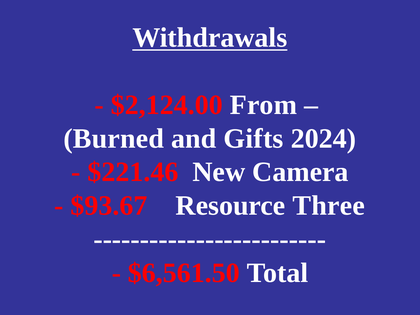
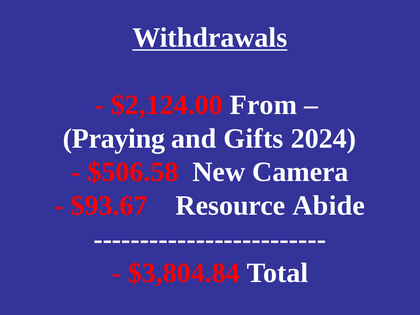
Burned: Burned -> Praying (114, 138)
$221.46: $221.46 -> $506.58 (133, 172)
Three: Three -> Abide (329, 206)
$6,561.50: $6,561.50 -> $3,804.84 (184, 273)
